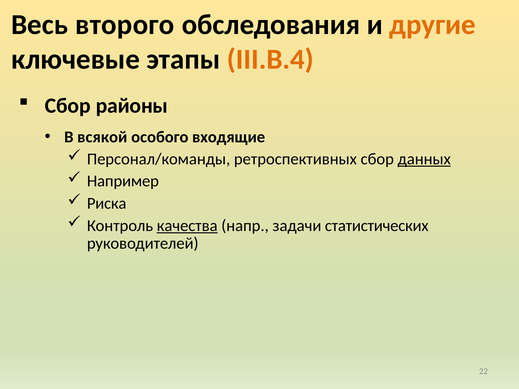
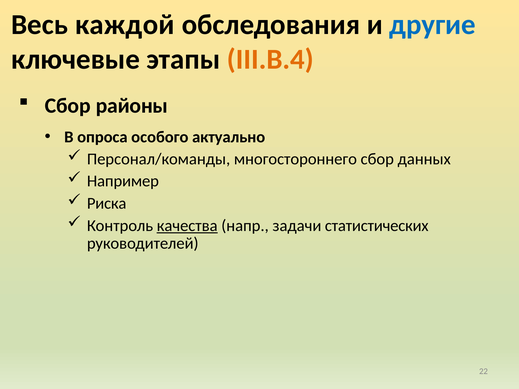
второго: второго -> каждой (125, 25)
другие colour: orange -> blue (432, 25)
всякой: всякой -> опроса (102, 137)
входящие: входящие -> актуально (229, 137)
ретроспективных: ретроспективных -> многостороннего (295, 159)
данных underline: present -> none (424, 159)
